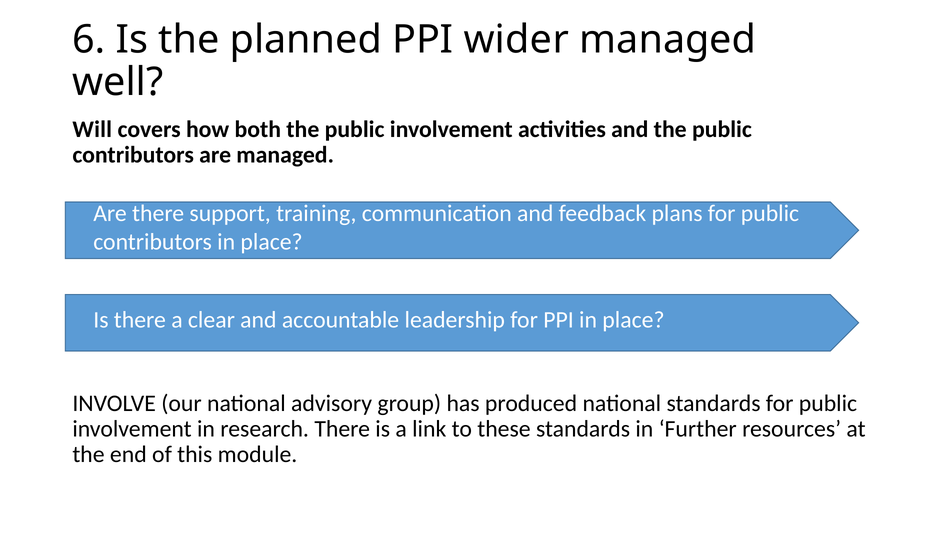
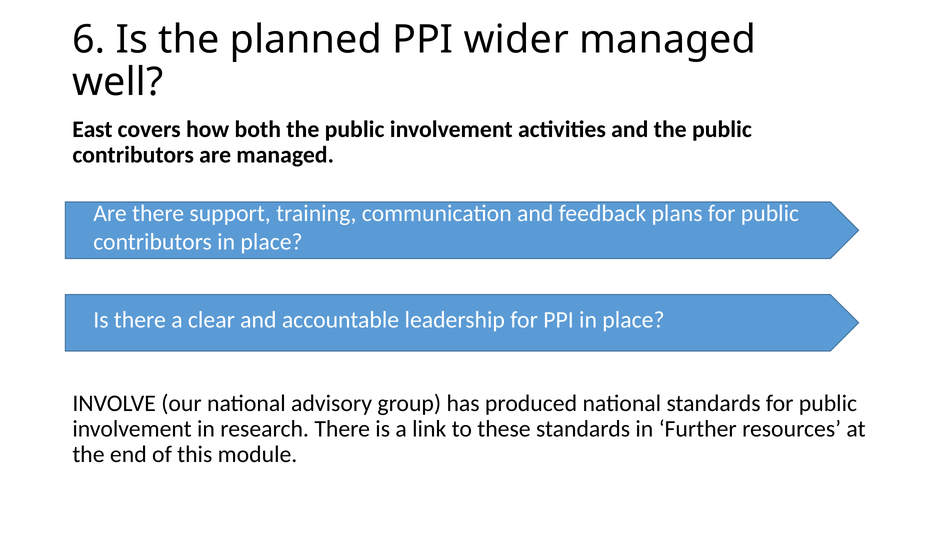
Will: Will -> East (92, 129)
